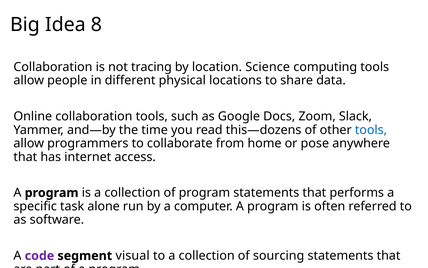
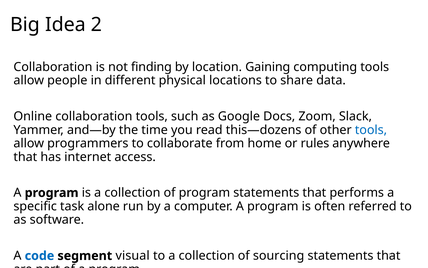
8: 8 -> 2 (97, 25)
tracing: tracing -> finding (151, 67)
Science: Science -> Gaining (268, 67)
pose: pose -> rules (315, 143)
code colour: purple -> blue (39, 255)
